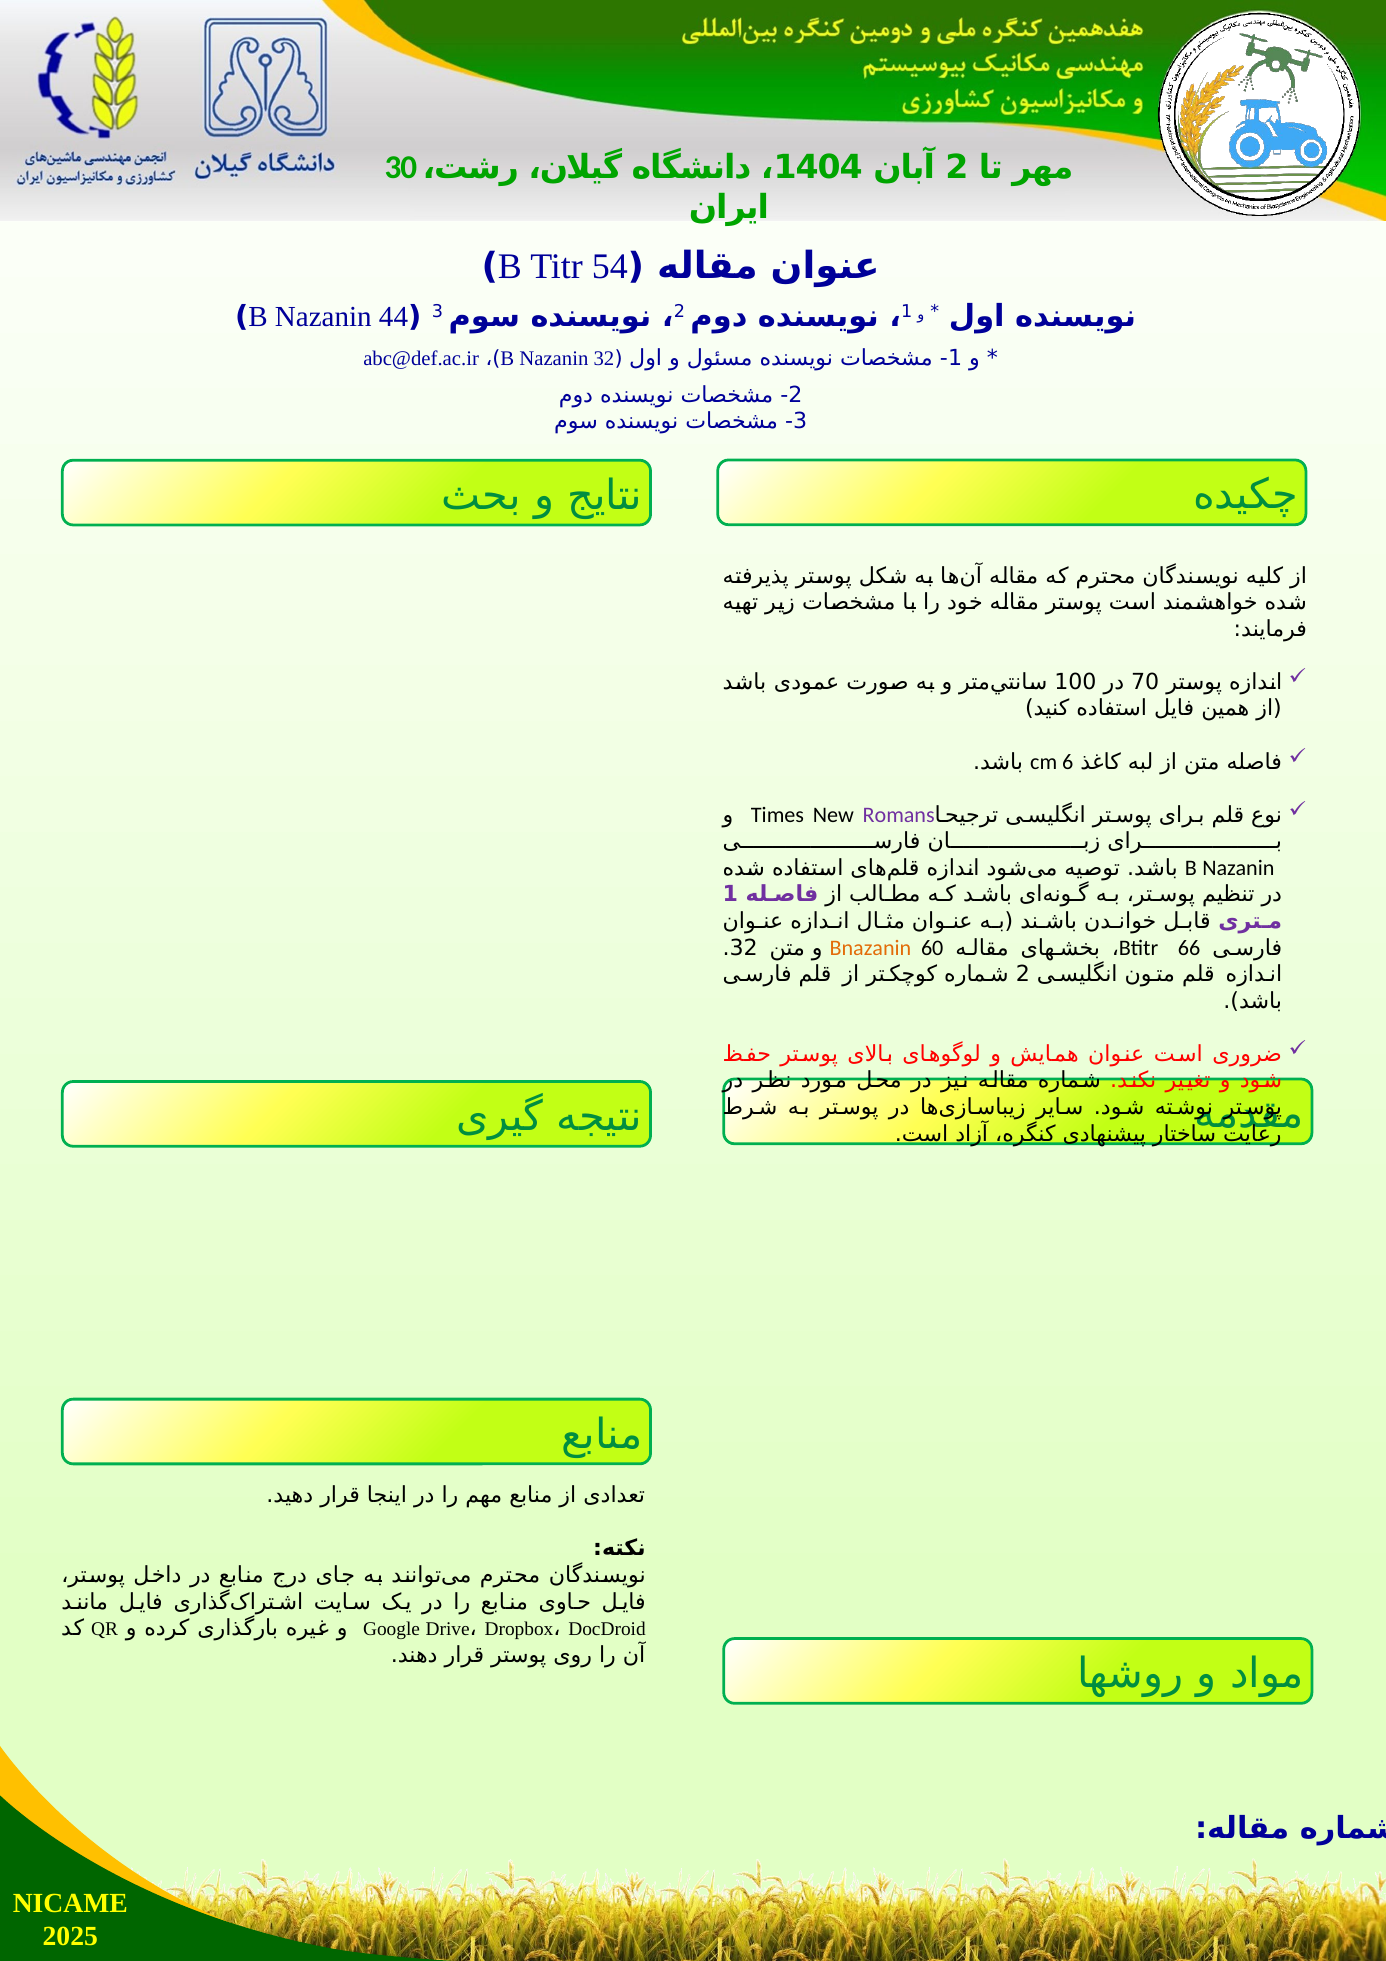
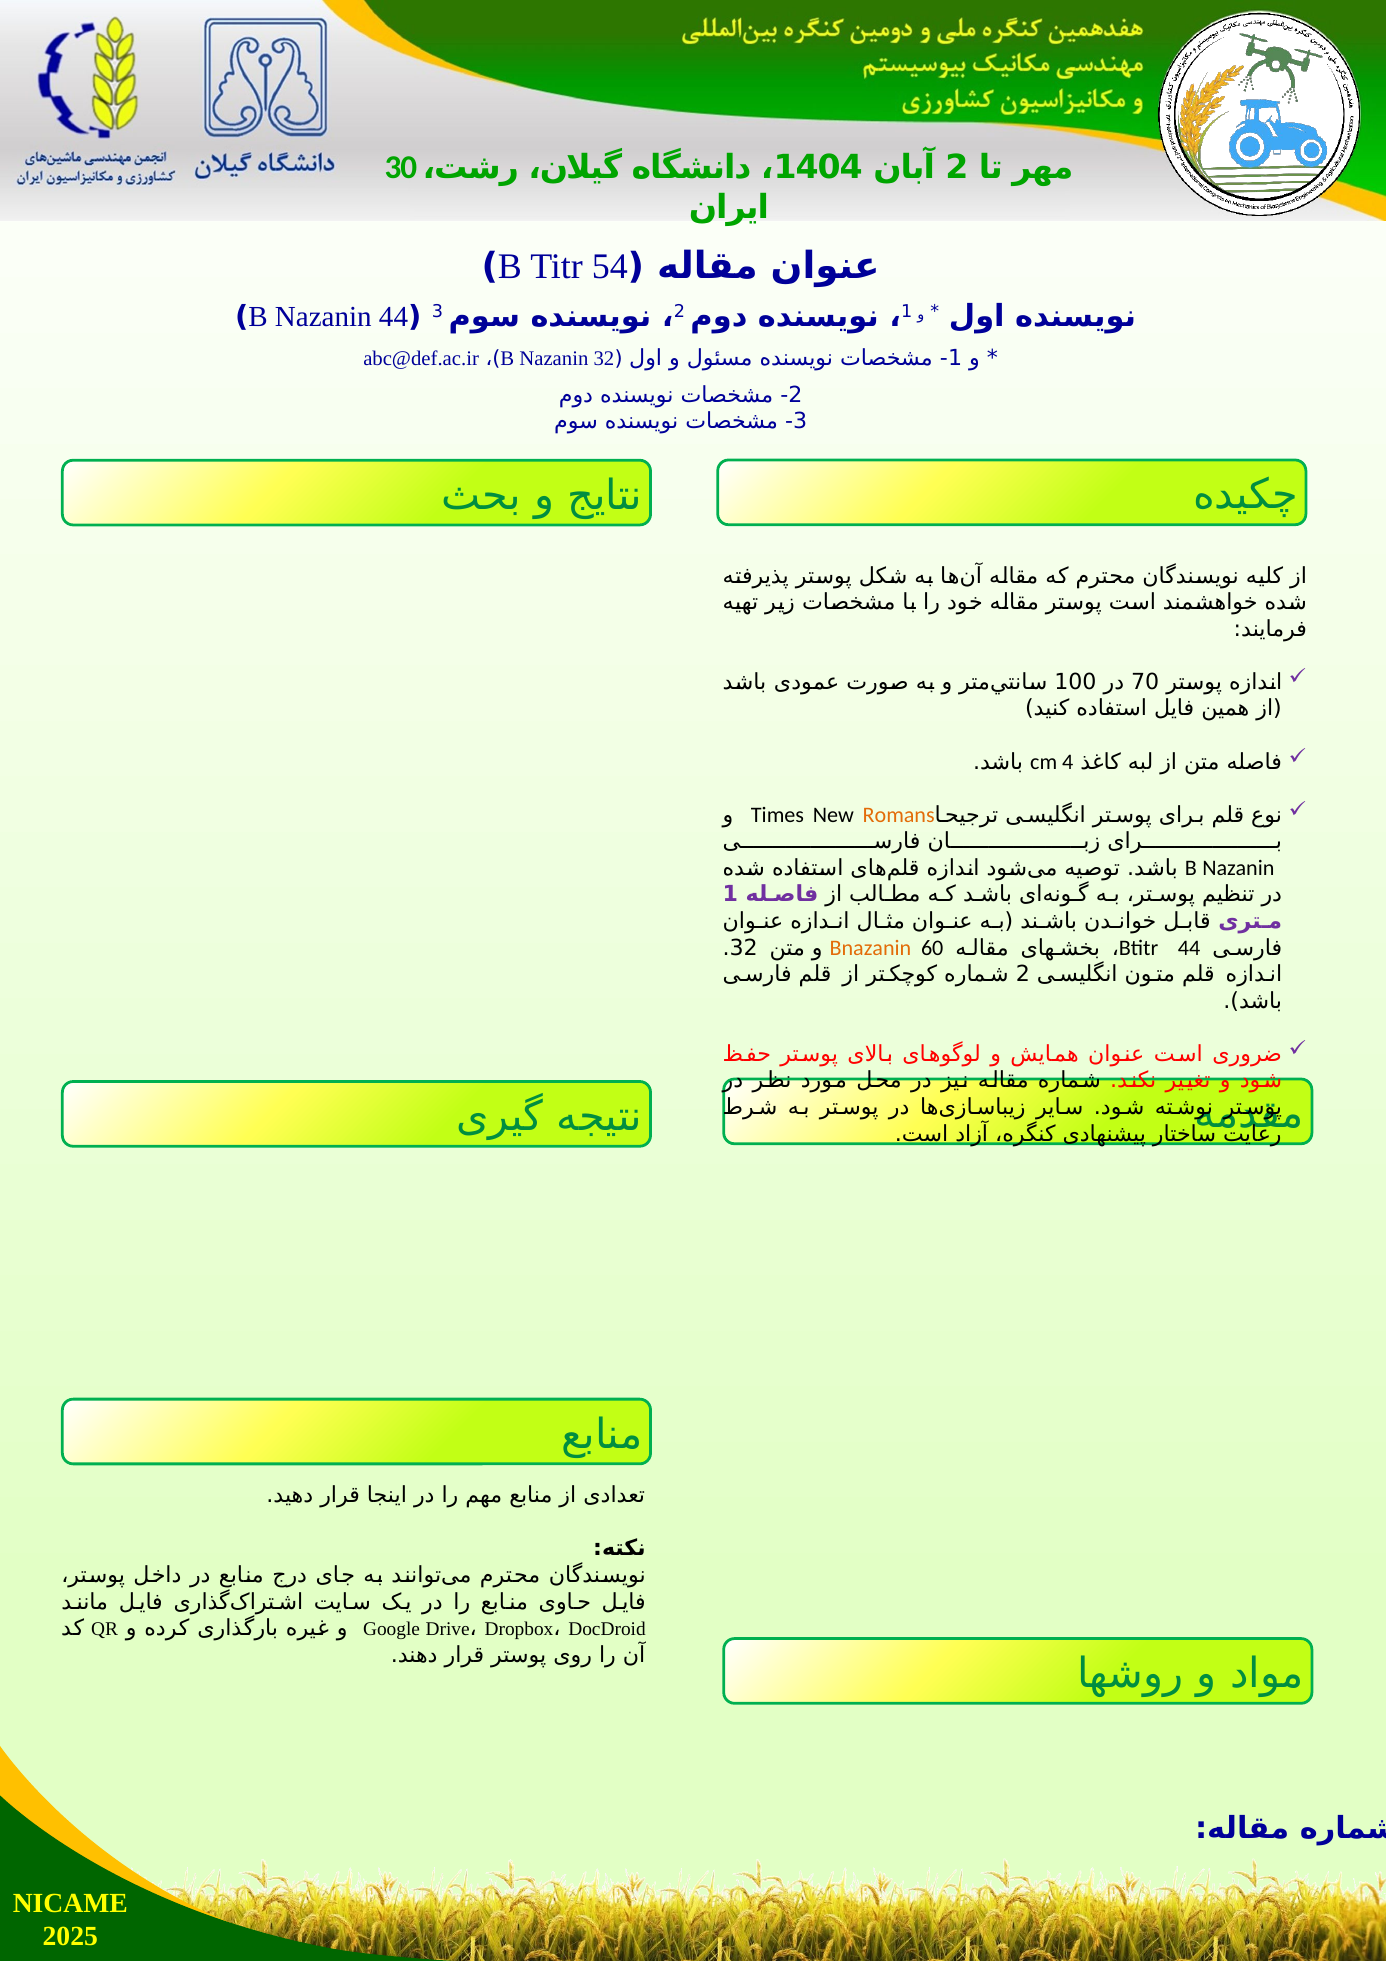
6: 6 -> 4 (1068, 762)
Romans colour: purple -> orange (899, 815)
Btitr 66: 66 -> 44 (1189, 948)
